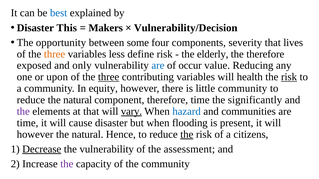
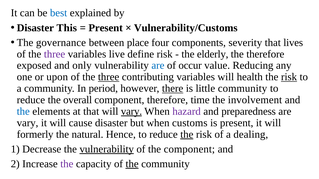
Makers: Makers -> Present (106, 28)
Vulnerability/Decision: Vulnerability/Decision -> Vulnerability/Customs (186, 28)
opportunity: opportunity -> governance (61, 43)
some: some -> place (138, 43)
three colour: orange -> purple (55, 54)
less: less -> live (117, 54)
equity: equity -> period (103, 89)
there underline: none -> present (173, 89)
reduce the natural: natural -> overall (78, 100)
significantly: significantly -> involvement (255, 100)
the colour: purple -> blue (23, 112)
hazard colour: blue -> purple (187, 112)
communities: communities -> preparedness (249, 112)
time: time -> vary (28, 123)
flooding: flooding -> customs (190, 123)
however: however -> formerly (35, 135)
citizens: citizens -> dealing (251, 135)
Decrease underline: present -> none (42, 149)
vulnerability underline: none -> present (107, 149)
the assessment: assessment -> component (189, 149)
the underline: none -> present (132, 164)
